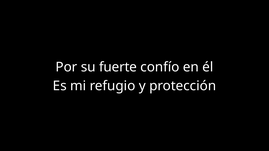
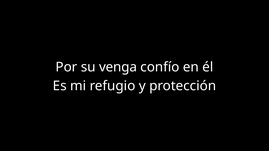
fuerte: fuerte -> venga (118, 67)
